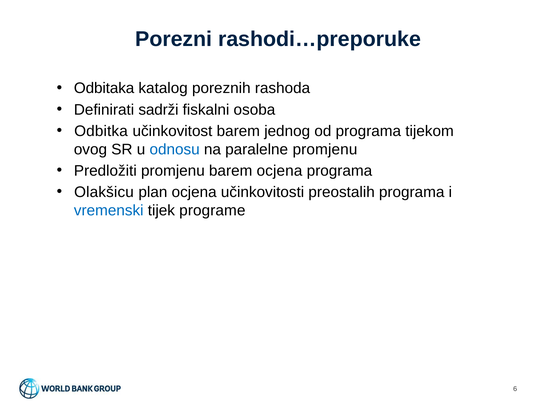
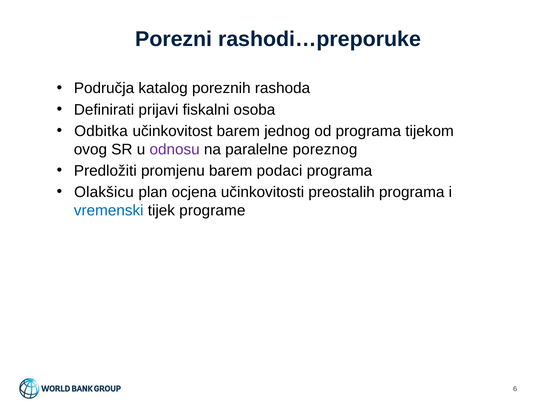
Odbitaka: Odbitaka -> Područja (104, 88)
sadrži: sadrži -> prijavi (158, 110)
odnosu colour: blue -> purple (175, 150)
paralelne promjenu: promjenu -> poreznog (325, 150)
barem ocjena: ocjena -> podaci (279, 171)
